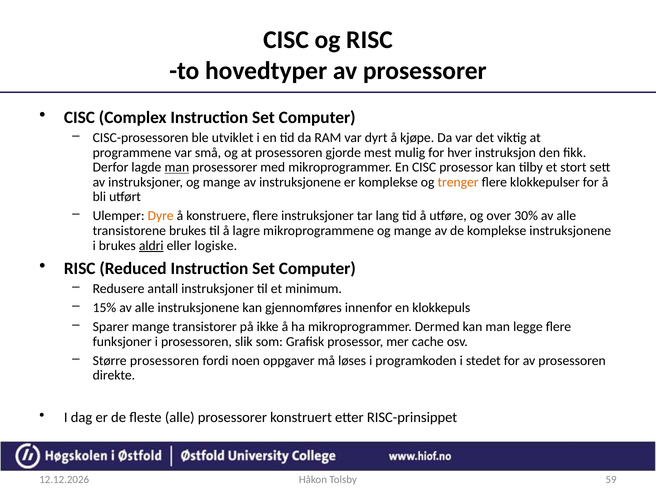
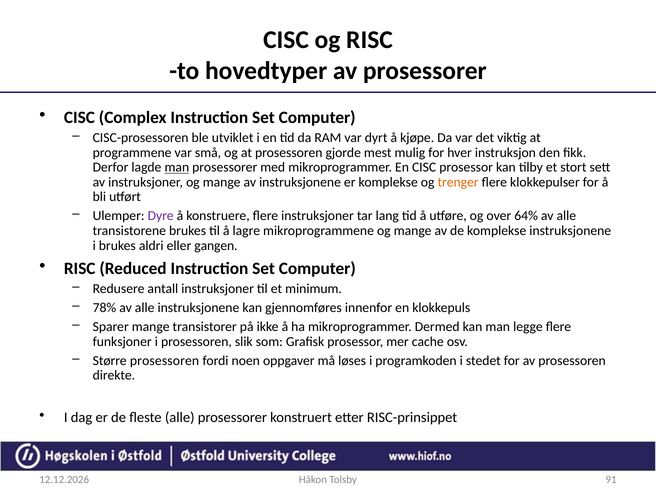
Dyre colour: orange -> purple (161, 216)
30%: 30% -> 64% (526, 216)
aldri underline: present -> none (151, 246)
logiske: logiske -> gangen (216, 246)
15%: 15% -> 78% (104, 308)
59: 59 -> 91 (611, 480)
